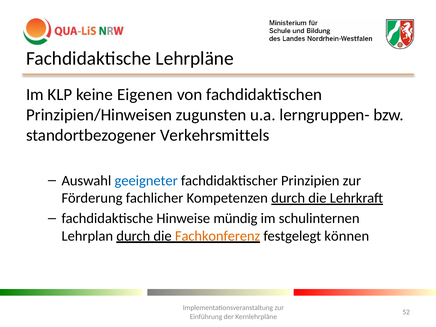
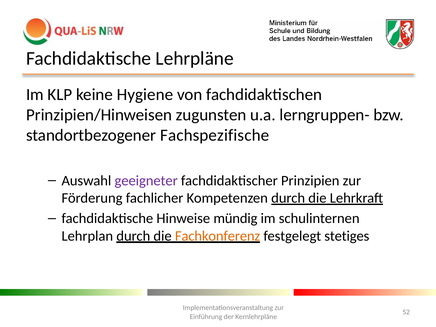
Eigenen: Eigenen -> Hygiene (145, 95)
Verkehrsmittels: Verkehrsmittels -> Fachspezifische (215, 135)
geeigneter colour: blue -> purple (146, 181)
können: können -> stetiges (347, 236)
